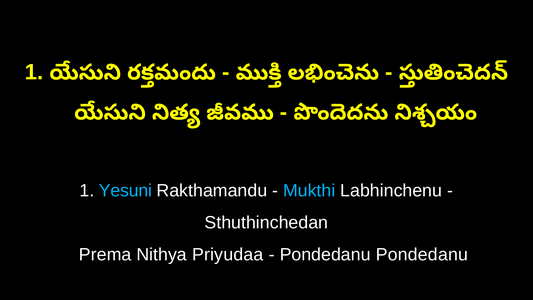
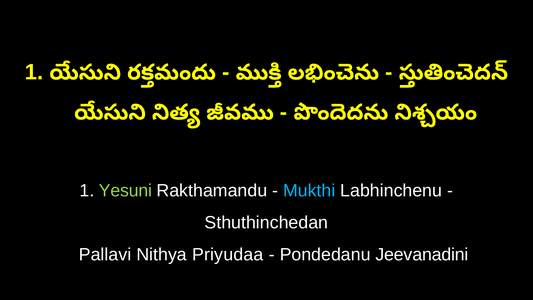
Yesuni colour: light blue -> light green (125, 190)
Prema: Prema -> Pallavi (105, 254)
Pondedanu Pondedanu: Pondedanu -> Jeevanadini (422, 254)
